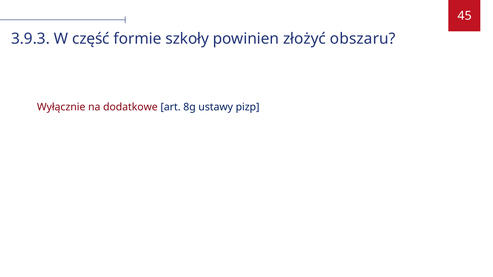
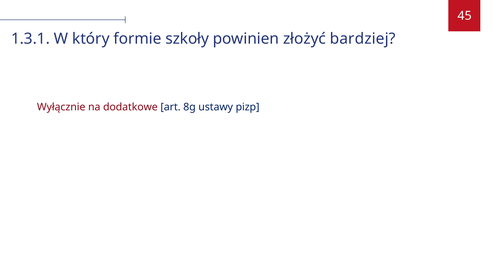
3.9.3: 3.9.3 -> 1.3.1 (30, 39)
część: część -> który (91, 39)
obszaru: obszaru -> bardziej (363, 39)
